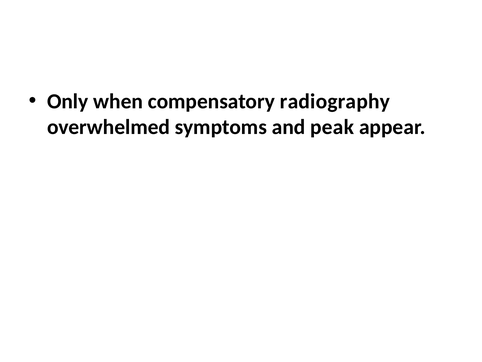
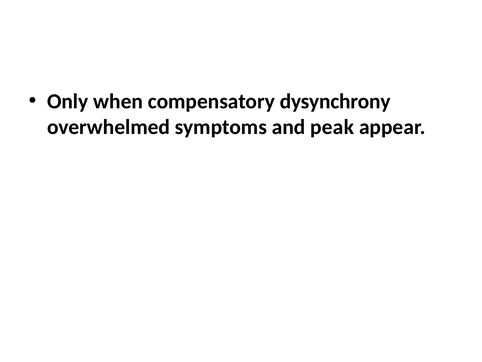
radiography: radiography -> dysynchrony (335, 101)
